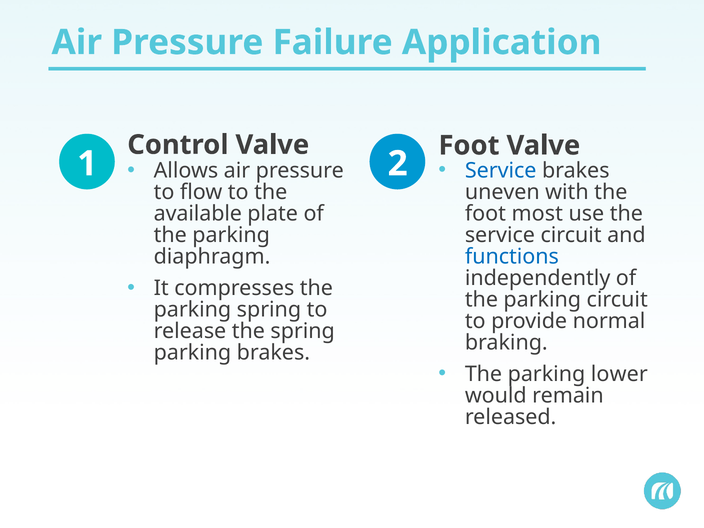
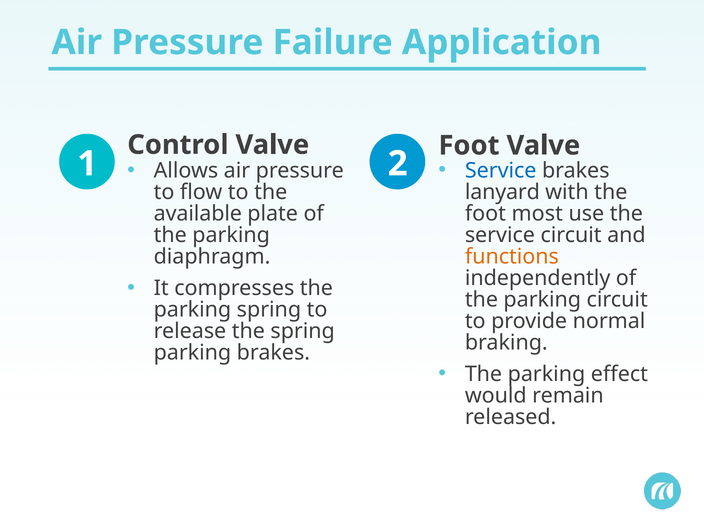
uneven: uneven -> lanyard (502, 192)
functions colour: blue -> orange (512, 257)
lower: lower -> effect (619, 374)
